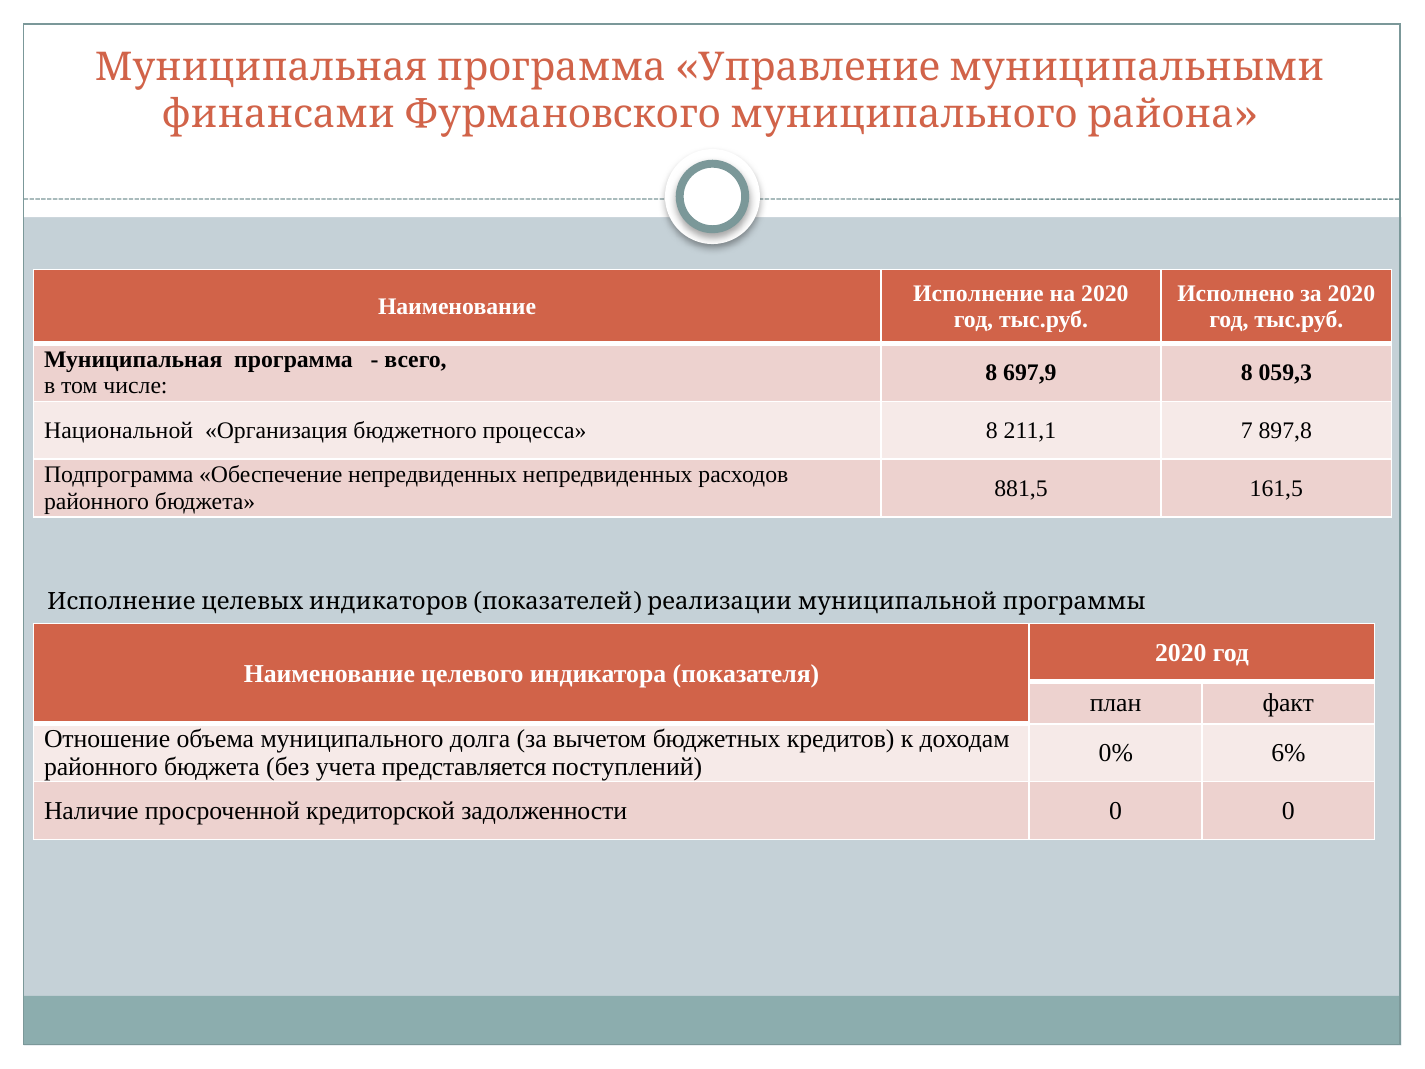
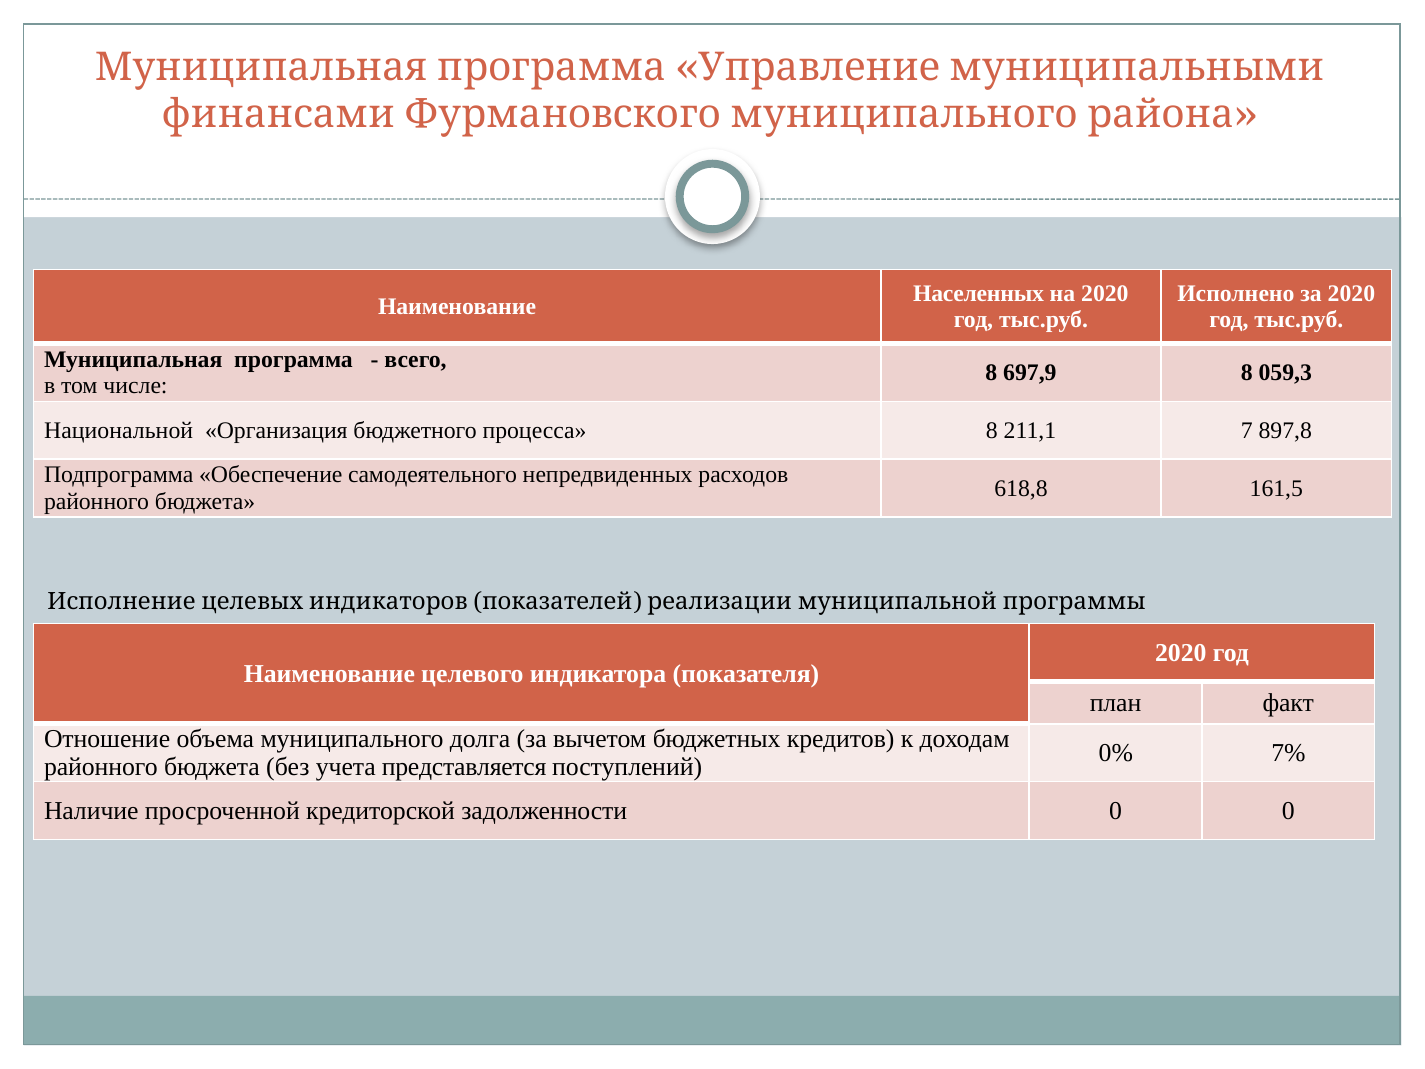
Исполнение: Исполнение -> Населенных (979, 293)
Обеспечение непредвиденных: непредвиденных -> самодеятельного (433, 475)
881,5: 881,5 -> 618,8 (1021, 488)
6%: 6% -> 7% (1288, 753)
